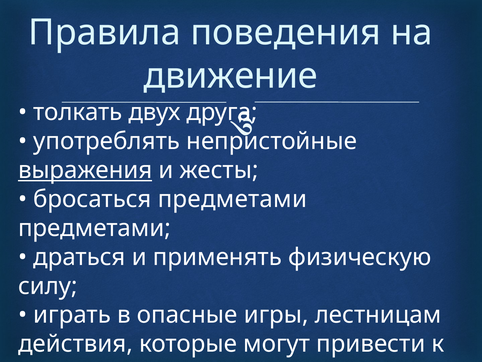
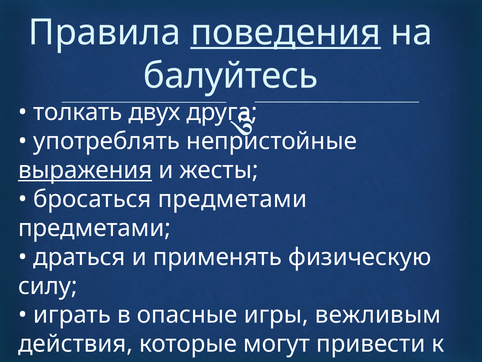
поведения underline: none -> present (286, 32)
движение: движение -> балуйтесь (231, 76)
лестницам: лестницам -> вежливым (378, 315)
